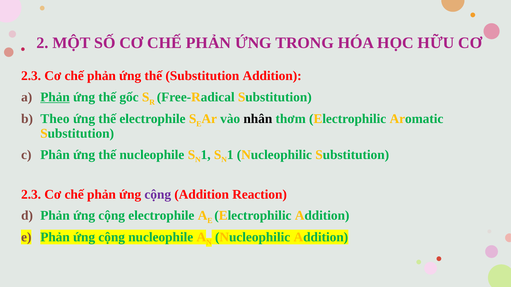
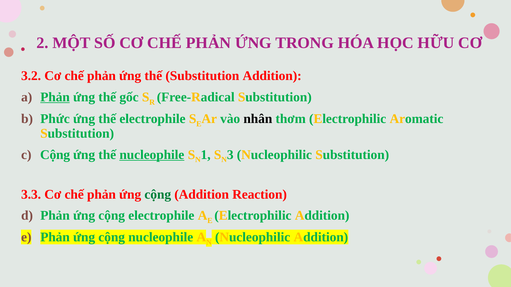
2.3: 2.3 -> 3.2 (31, 76)
Theo: Theo -> Phức (55, 119)
Phân: Phân -> Cộng (55, 155)
nucleophile underline: none -> present (152, 155)
1: 1 -> 3 (230, 155)
2.3: 2.3 -> 3.3 (31, 195)
cộng colour: purple -> green (158, 195)
